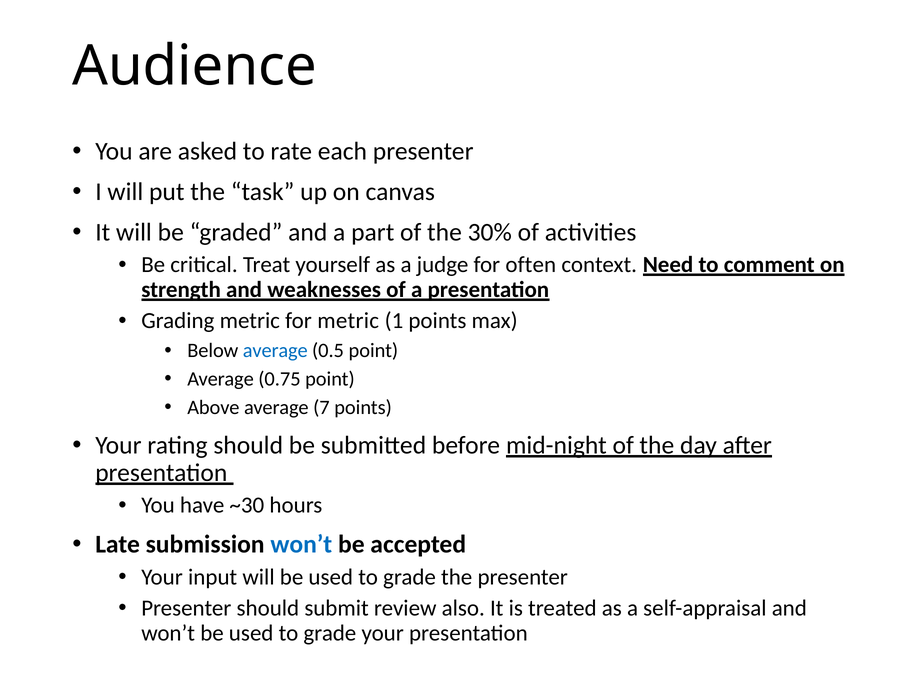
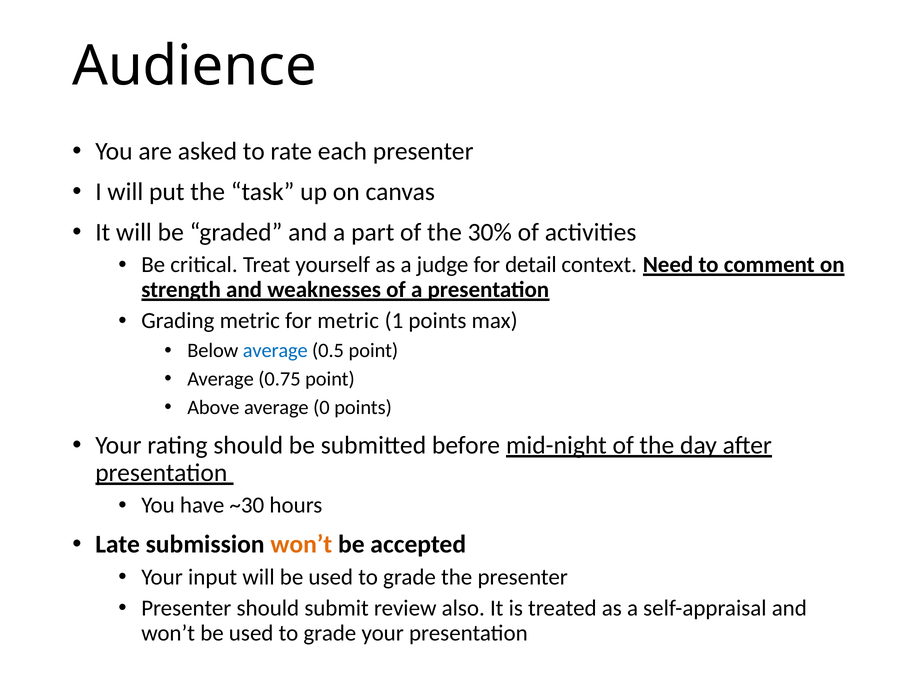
often: often -> detail (531, 265)
7: 7 -> 0 (321, 408)
won’t colour: blue -> orange (301, 544)
